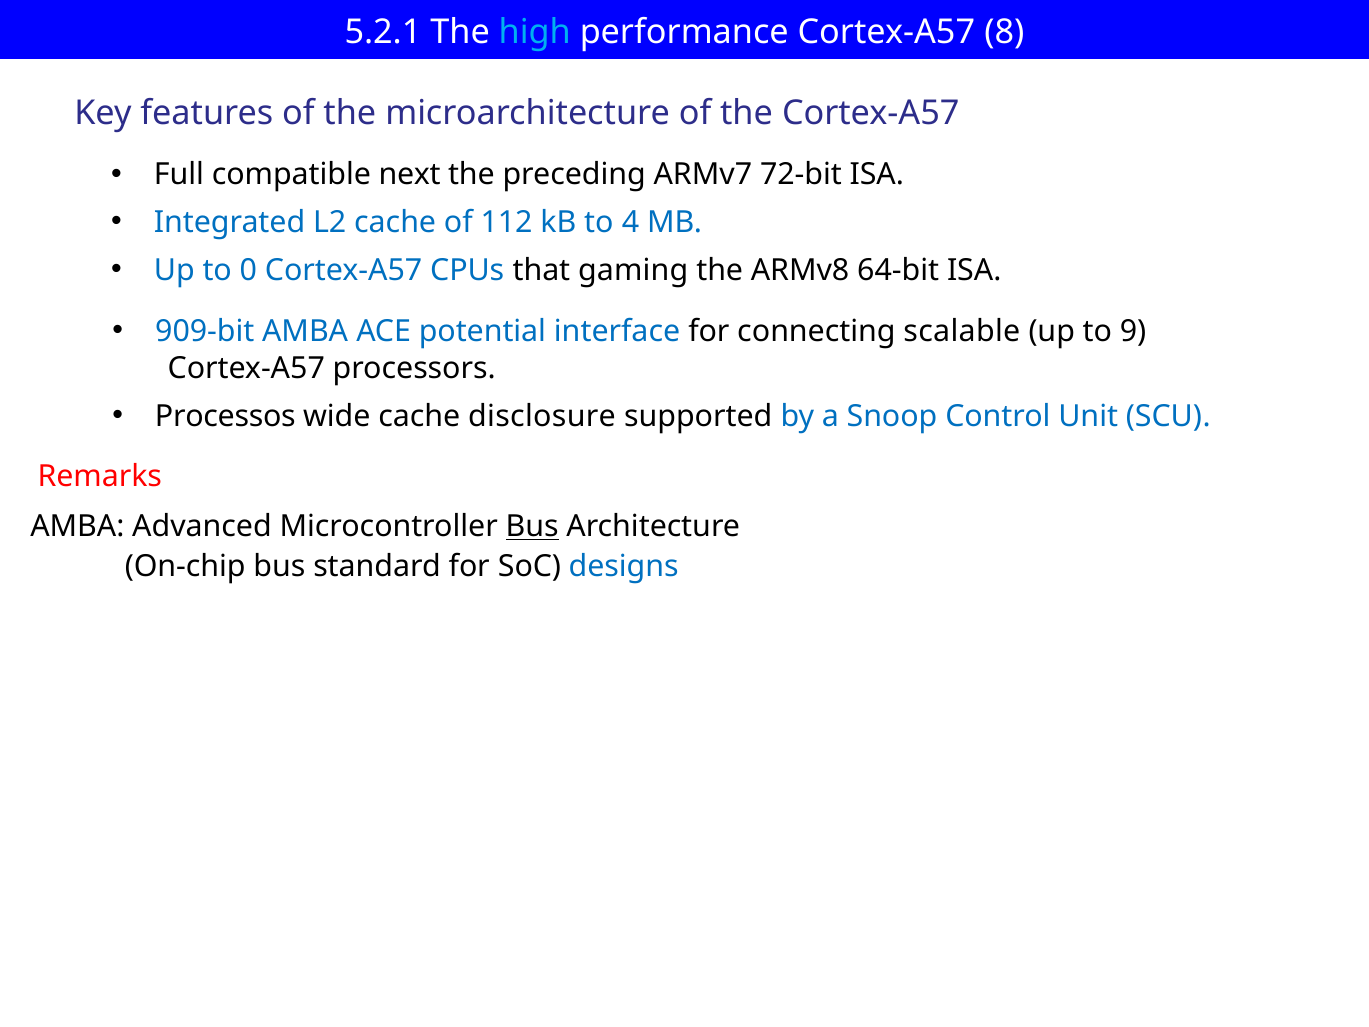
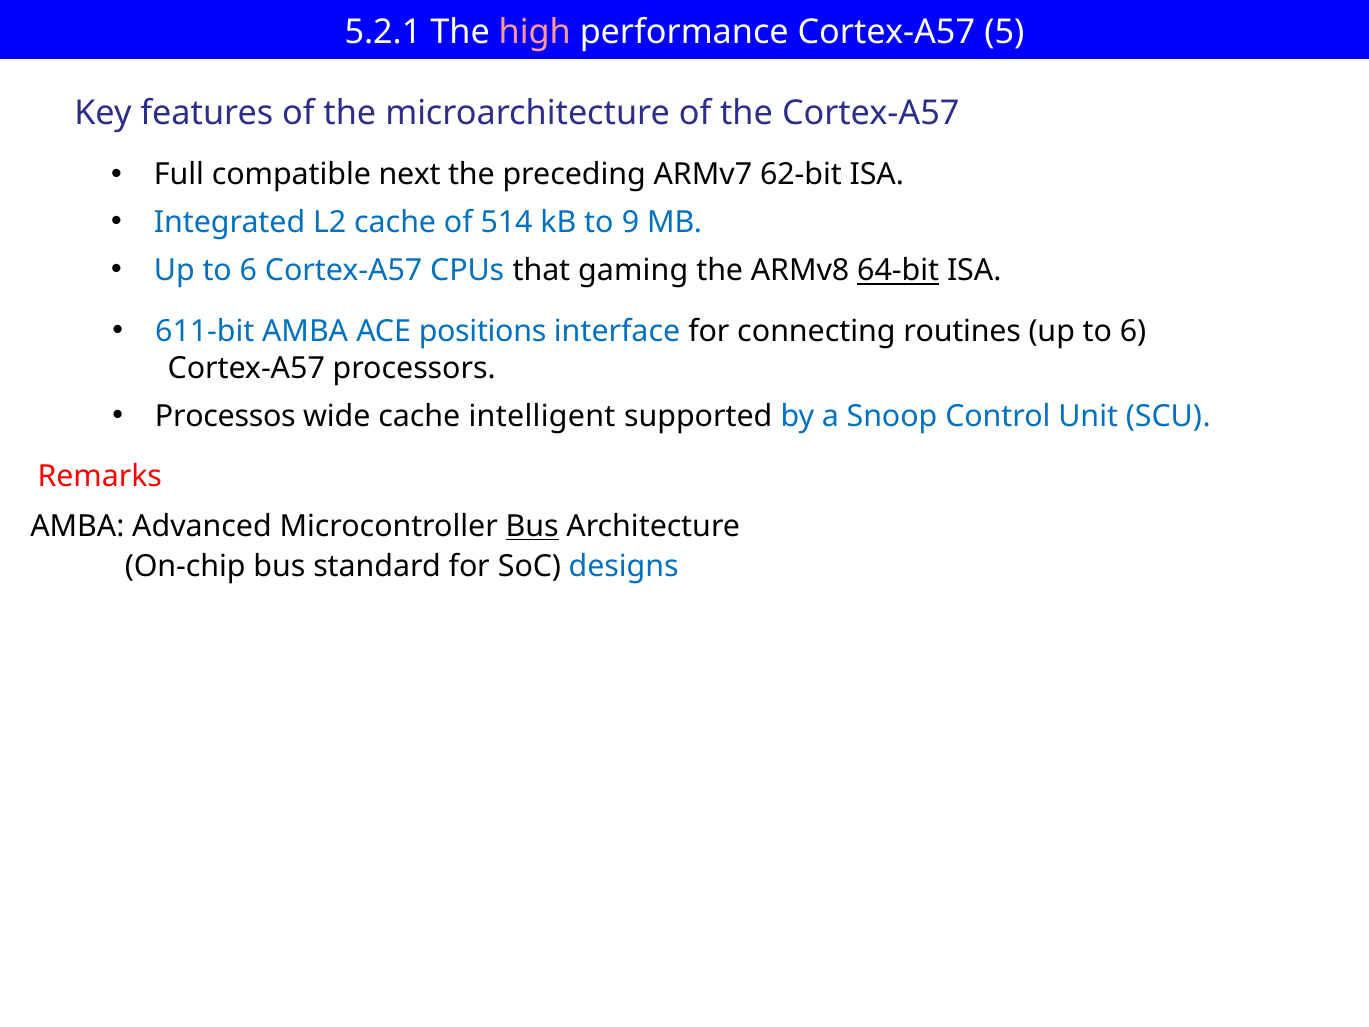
high colour: light blue -> pink (535, 32)
8: 8 -> 5 (1004, 32)
72-bit: 72-bit -> 62-bit (801, 175)
112: 112 -> 514 (507, 223)
4: 4 -> 9 (631, 223)
0: 0 -> 6 (248, 271)
64-bit underline: none -> present (898, 271)
909-bit: 909-bit -> 611-bit (205, 332)
potential: potential -> positions (483, 332)
scalable: scalable -> routines (962, 332)
9: 9 -> 6 (1133, 332)
disclosure: disclosure -> intelligent (542, 416)
